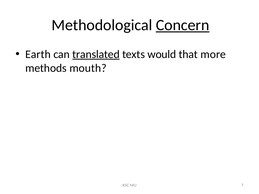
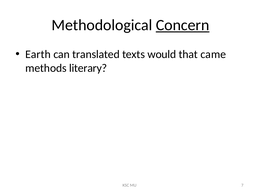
translated underline: present -> none (96, 54)
more: more -> came (213, 54)
mouth: mouth -> literary (88, 68)
